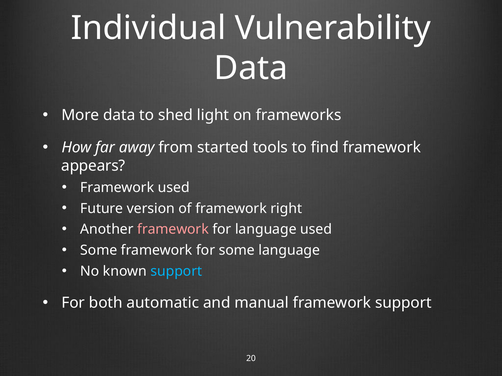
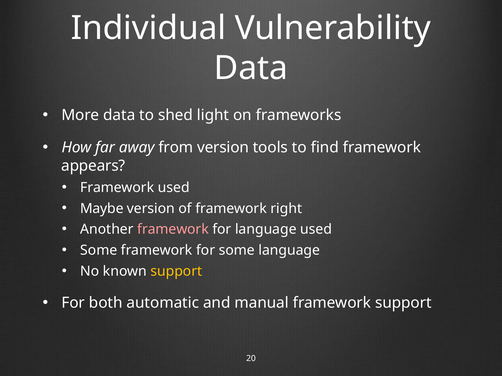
from started: started -> version (223, 148)
Future: Future -> Maybe (102, 209)
support colour: light blue -> yellow (176, 272)
